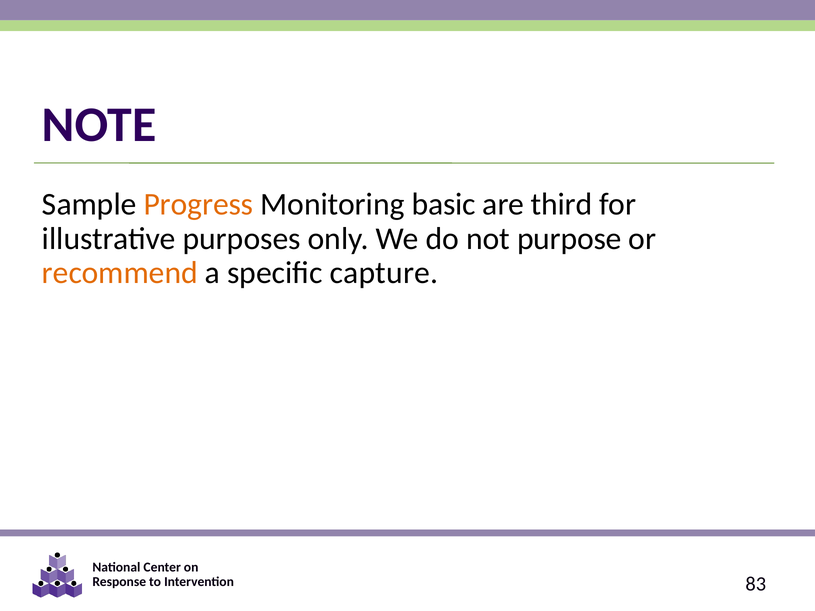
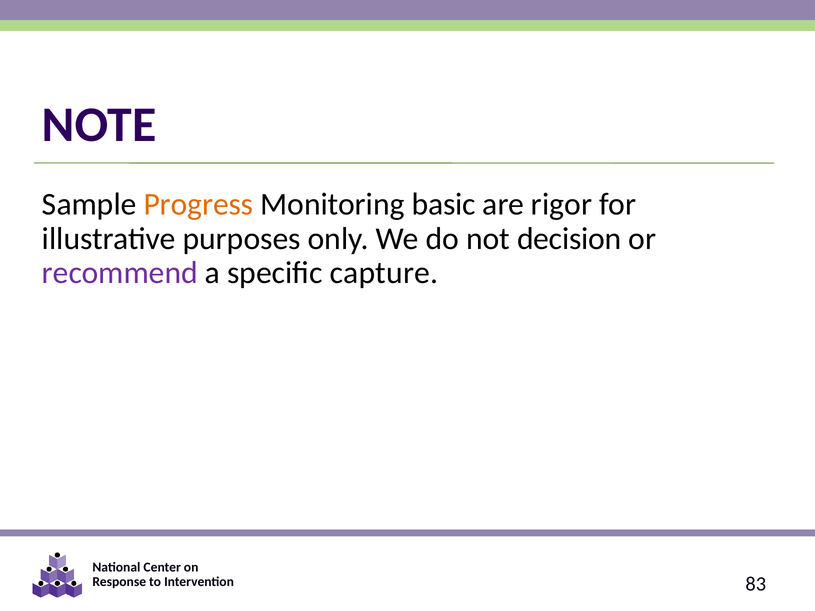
third: third -> rigor (562, 204)
purpose: purpose -> decision (569, 239)
recommend colour: orange -> purple (120, 273)
